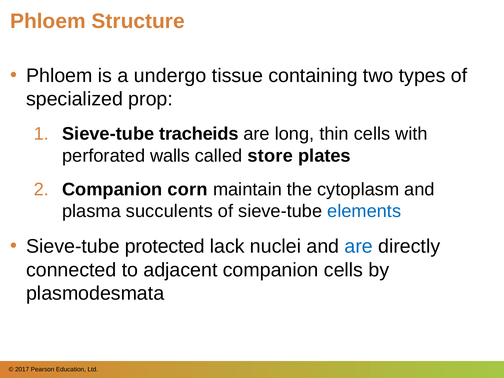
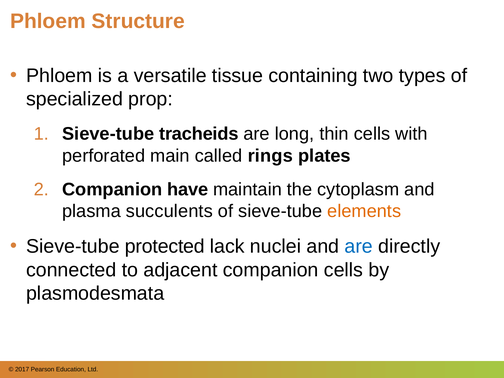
undergo: undergo -> versatile (170, 76)
walls: walls -> main (170, 156)
store: store -> rings (270, 156)
corn: corn -> have (188, 189)
elements colour: blue -> orange (364, 211)
